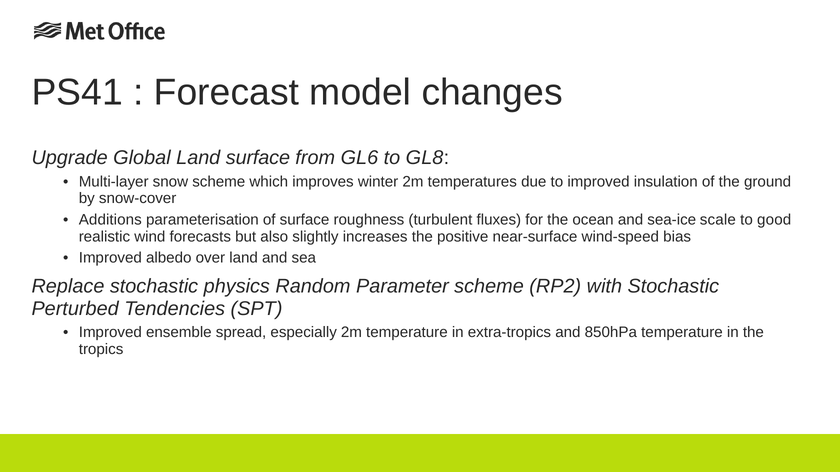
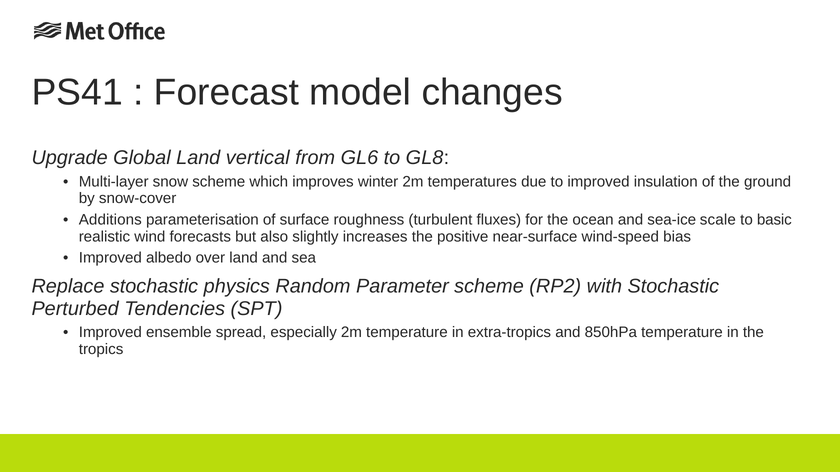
Land surface: surface -> vertical (258, 158)
good: good -> basic (774, 220)
